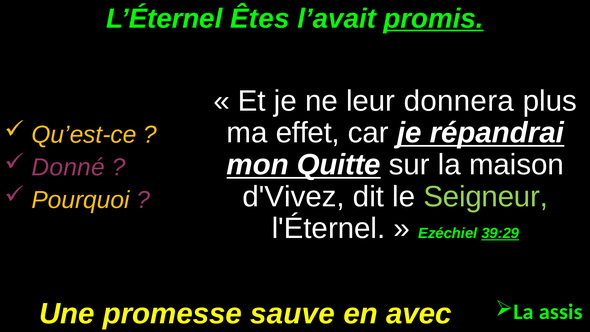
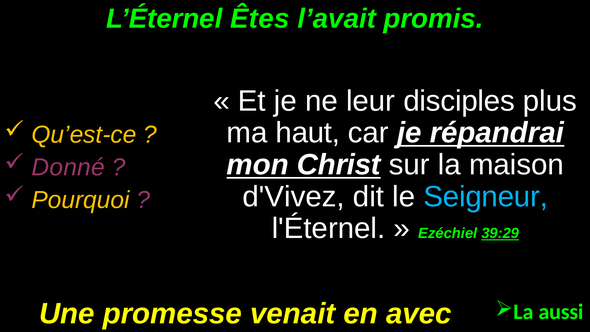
promis underline: present -> none (434, 19)
donnera: donnera -> disciples (459, 101)
effet: effet -> haut (308, 133)
Quitte: Quitte -> Christ (339, 165)
Seigneur colour: light green -> light blue (486, 197)
sauve: sauve -> venait (293, 314)
assis: assis -> aussi (561, 312)
